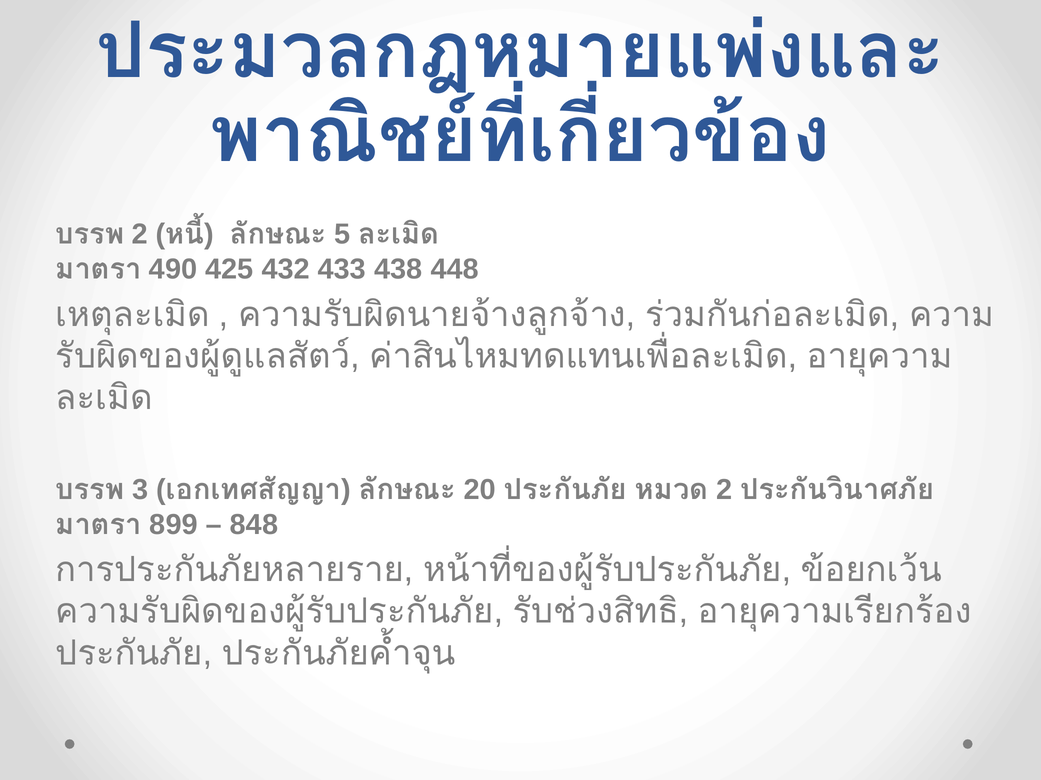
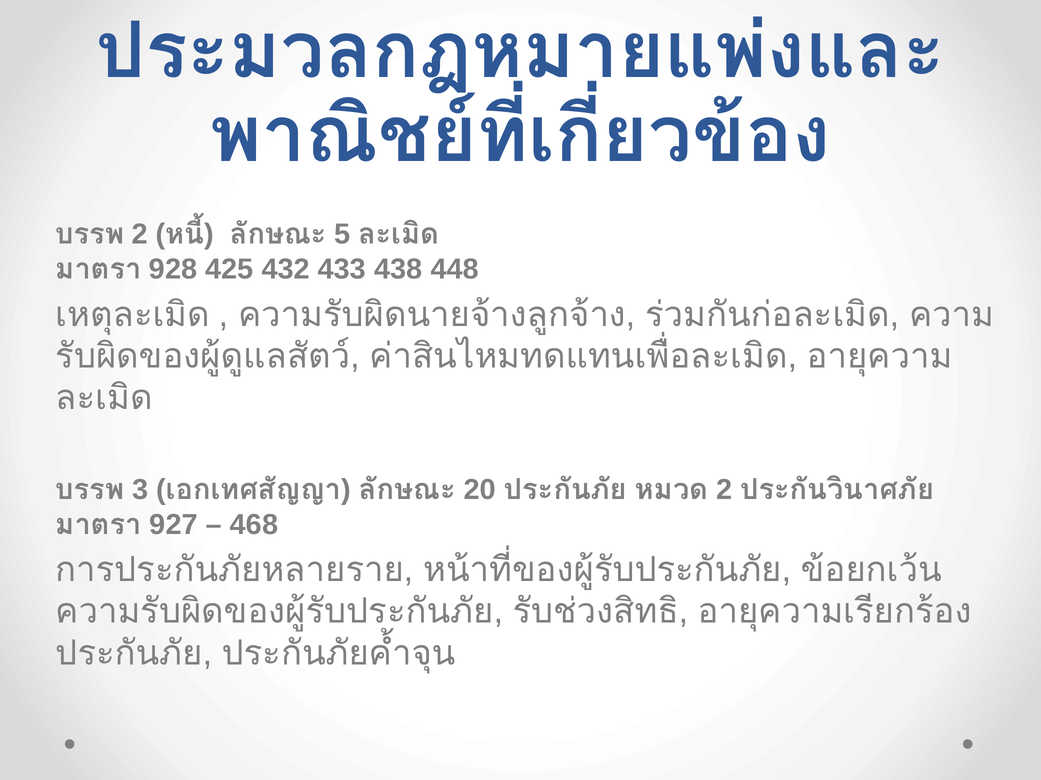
490: 490 -> 928 (173, 269)
899: 899 -> 927 (174, 525)
848: 848 -> 468 (254, 525)
